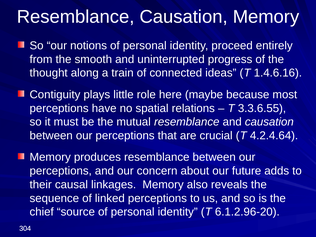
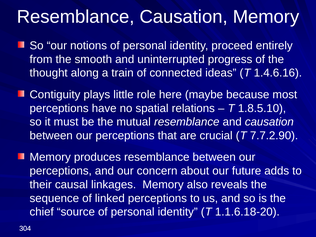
3.3.6.55: 3.3.6.55 -> 1.8.5.10 (262, 108)
4.2.4.64: 4.2.4.64 -> 7.7.2.90 (274, 136)
6.1.2.96-20: 6.1.2.96-20 -> 1.1.6.18-20 (247, 212)
